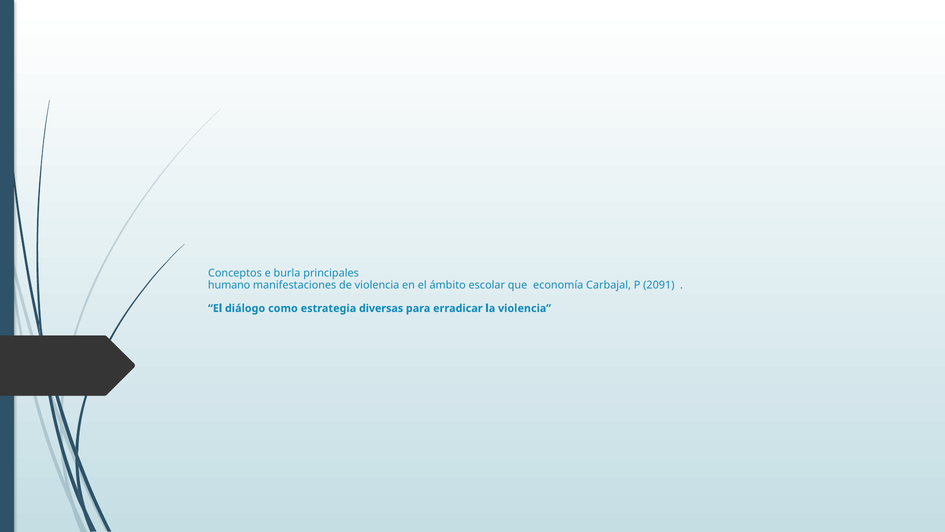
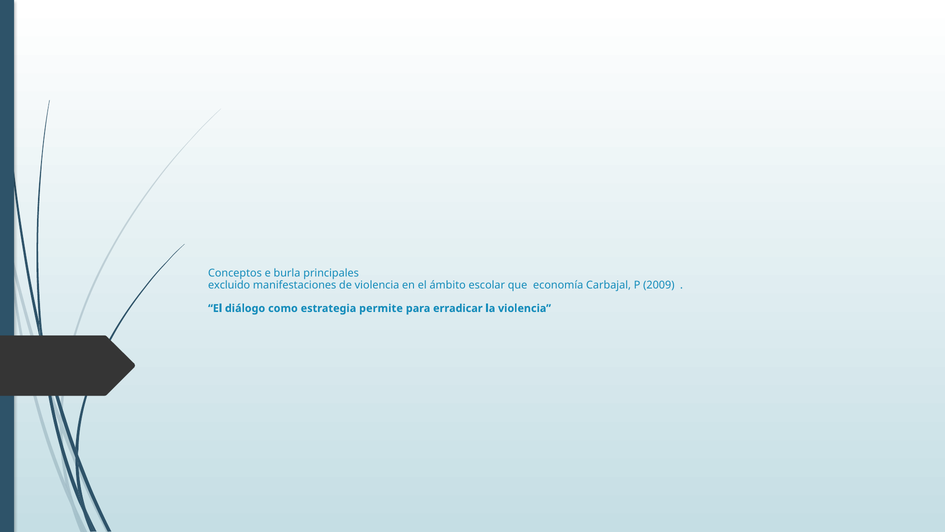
humano: humano -> excluido (229, 285)
2091: 2091 -> 2009 (659, 285)
diversas: diversas -> permite (381, 308)
